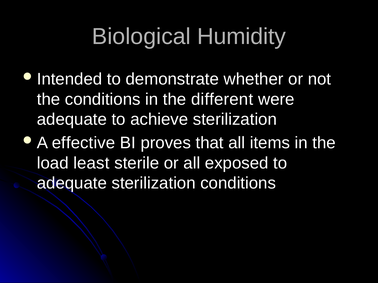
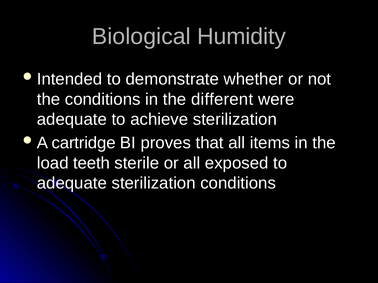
effective: effective -> cartridge (84, 143)
least: least -> teeth (92, 163)
